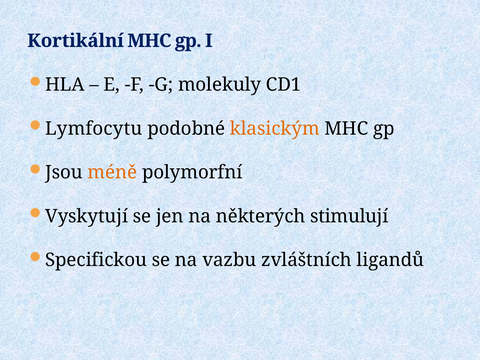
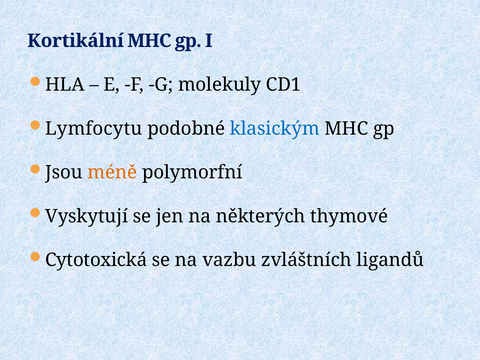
klasickým colour: orange -> blue (275, 129)
stimulují: stimulují -> thymové (349, 216)
Specifickou: Specifickou -> Cytotoxická (96, 260)
